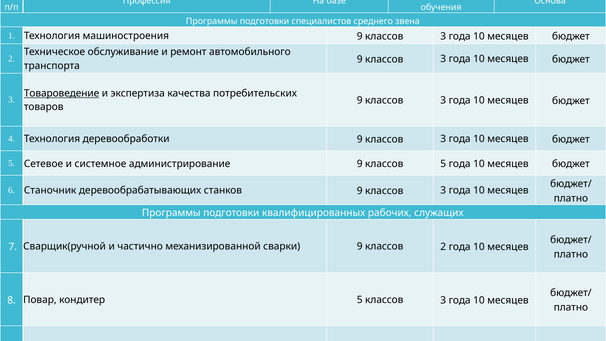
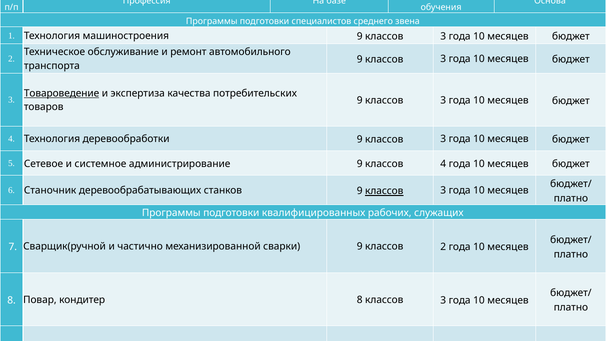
классов 5: 5 -> 4 (443, 164)
классов underline: none -> present (384, 191)
кондитер 5: 5 -> 8 (360, 300)
